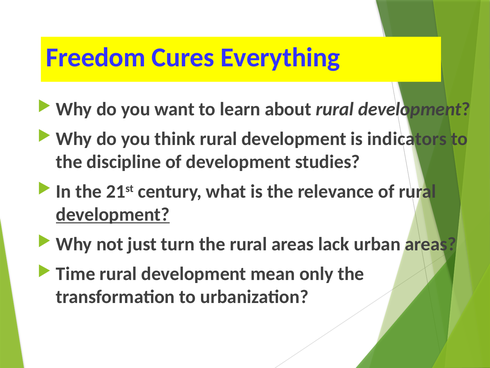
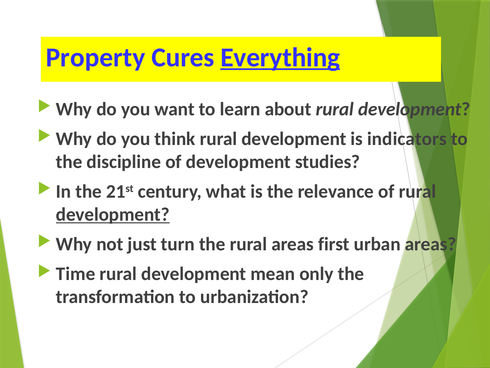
Freedom: Freedom -> Property (96, 57)
Everything underline: none -> present (280, 57)
lack: lack -> first (334, 244)
